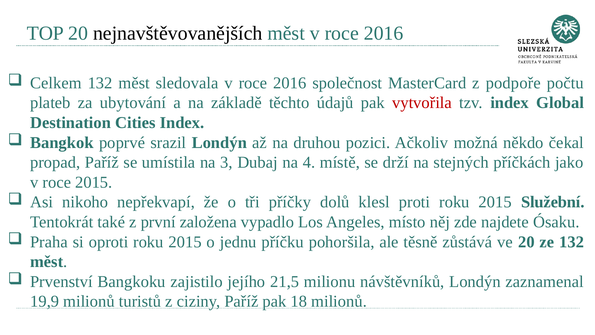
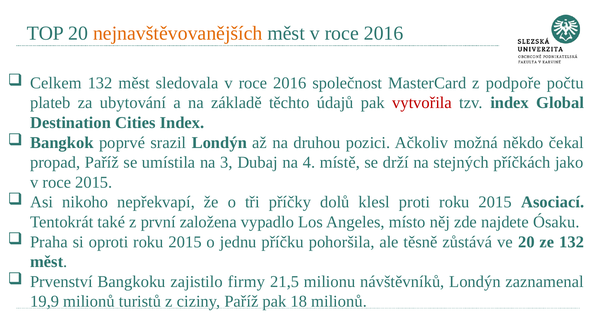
nejnavštěvovanějších colour: black -> orange (178, 33)
Služební: Služební -> Asociací (553, 202)
jejího: jejího -> firmy (246, 281)
